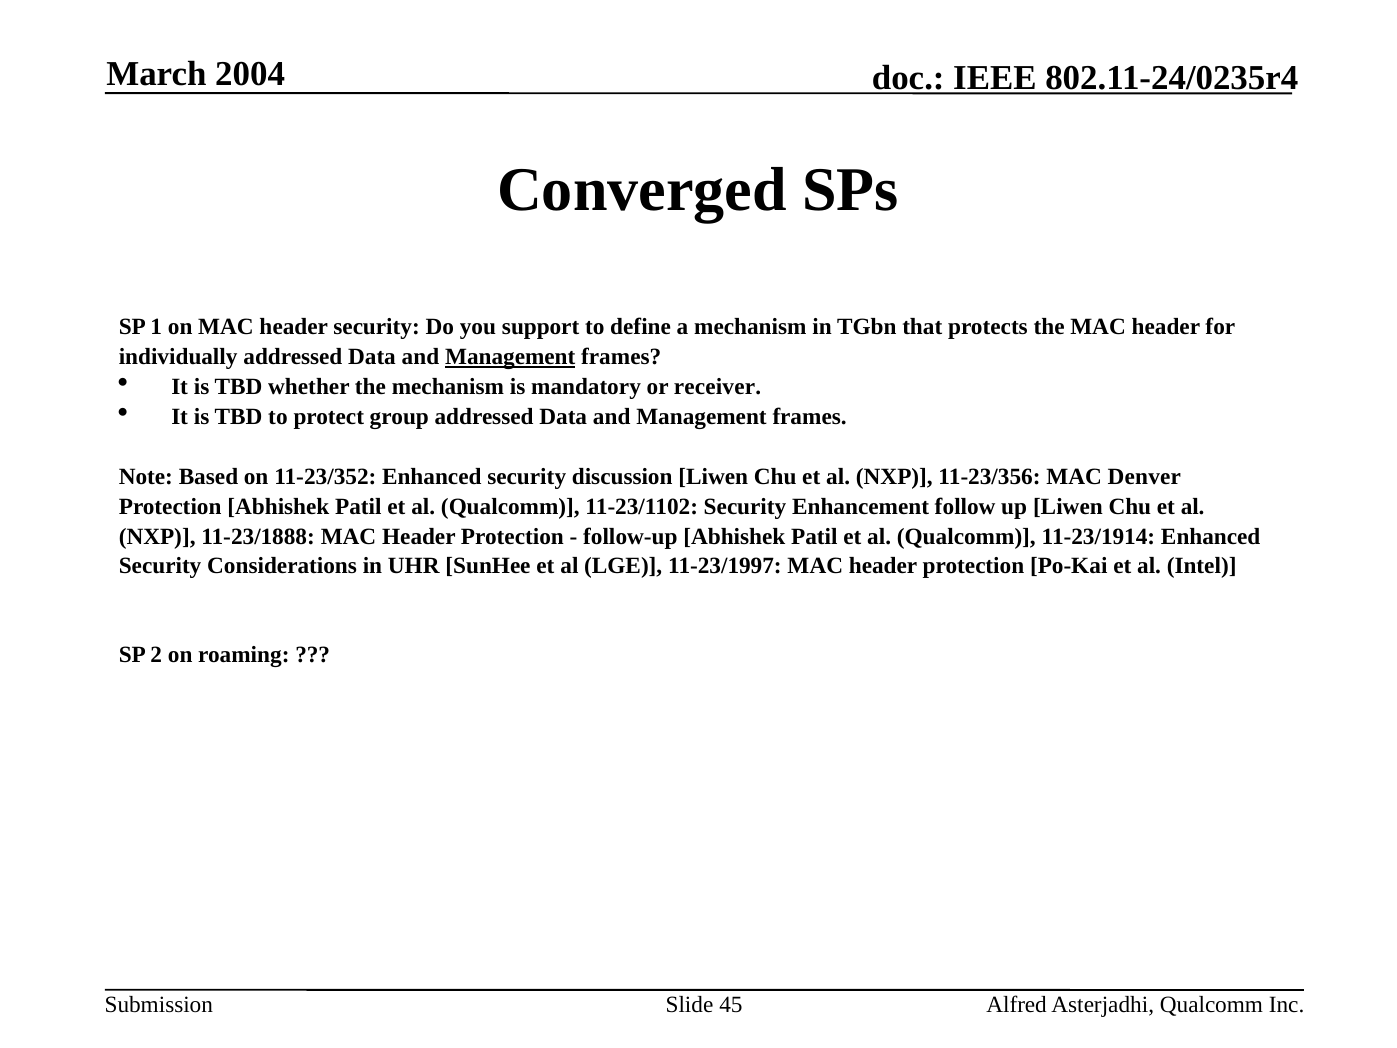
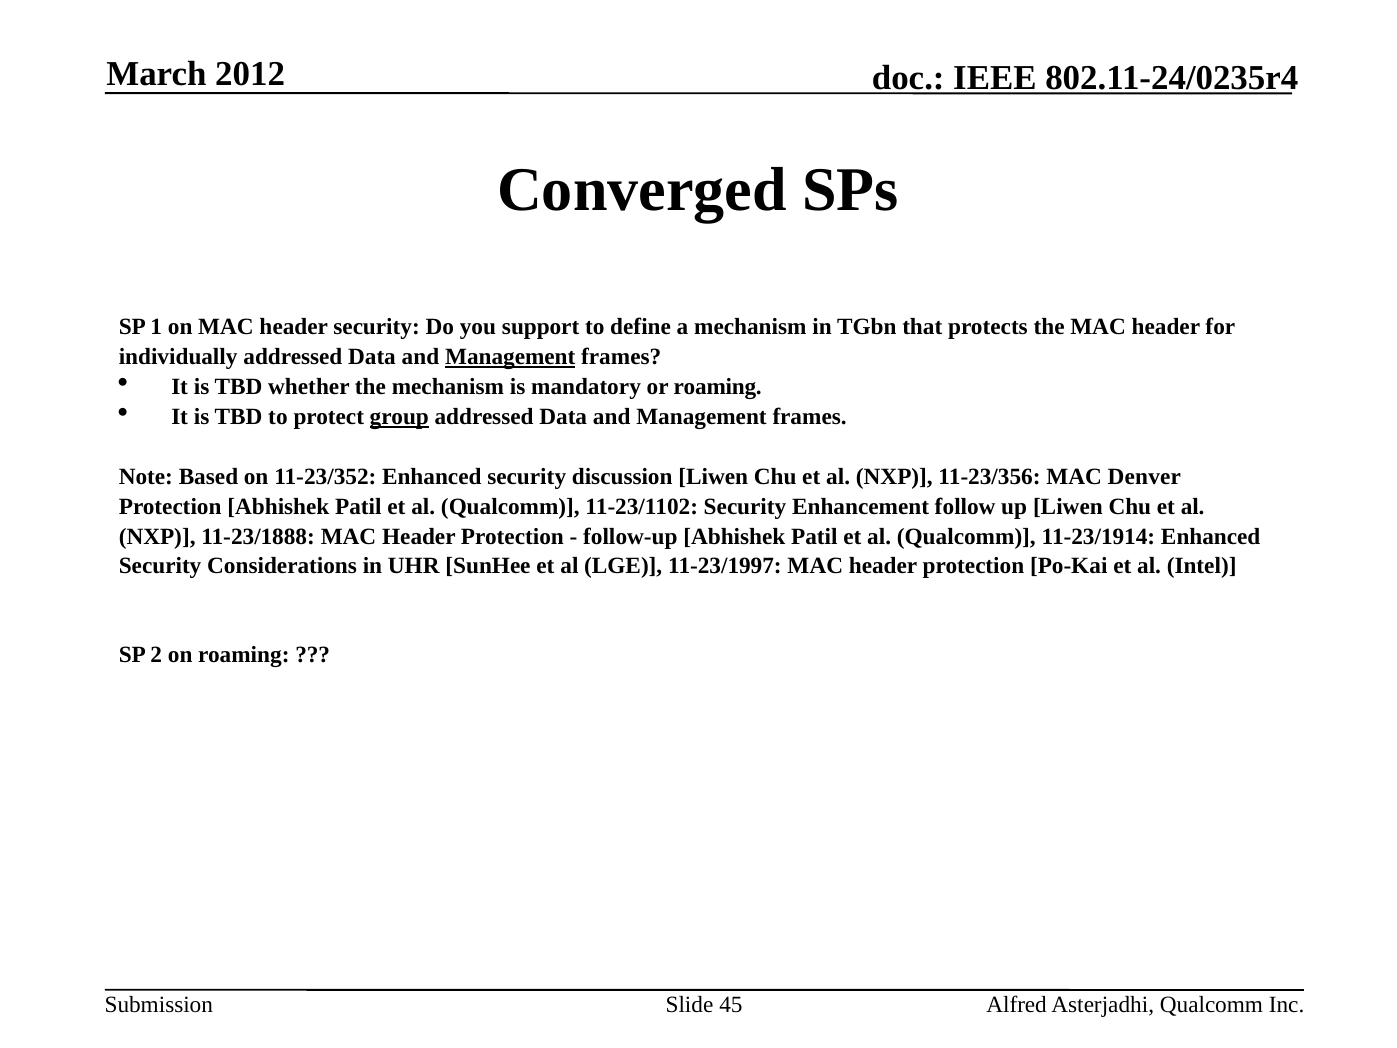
2004: 2004 -> 2012 (250, 74)
or receiver: receiver -> roaming (718, 387)
group underline: none -> present (399, 417)
